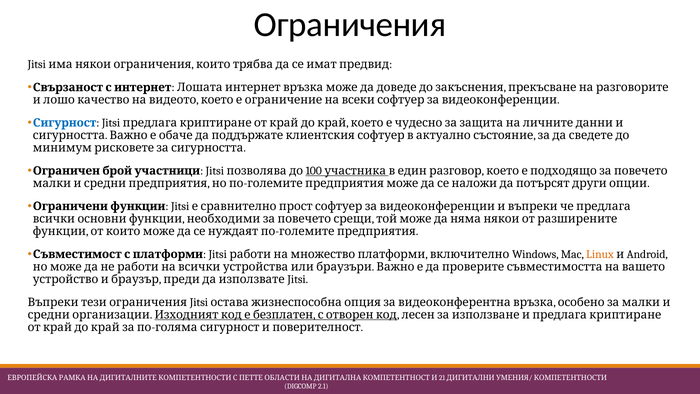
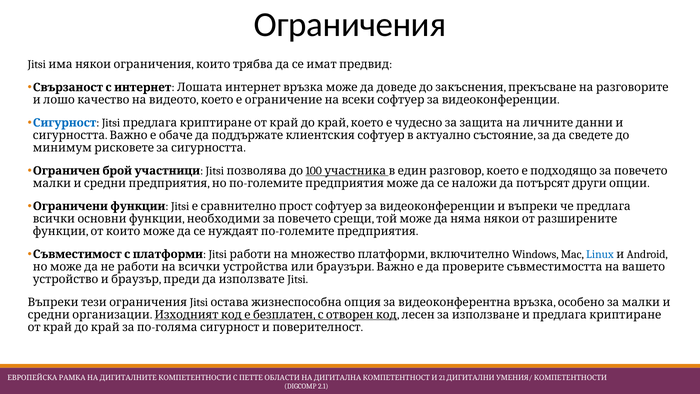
Linux colour: orange -> blue (600, 254)
